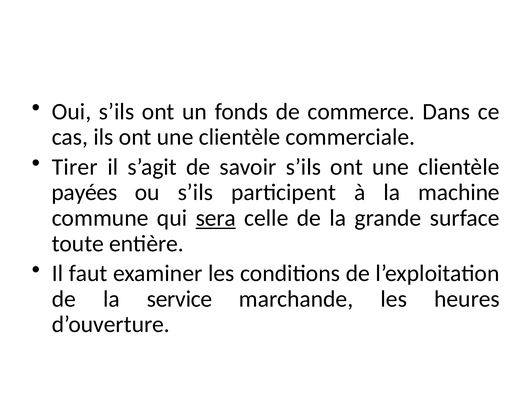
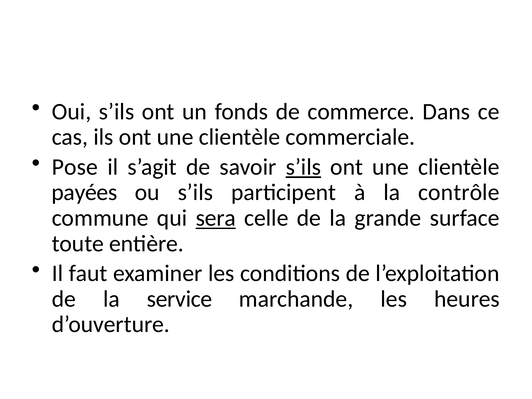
Tirer: Tirer -> Pose (75, 167)
s’ils underline: none -> present (303, 167)
machine: machine -> contrôle (459, 193)
